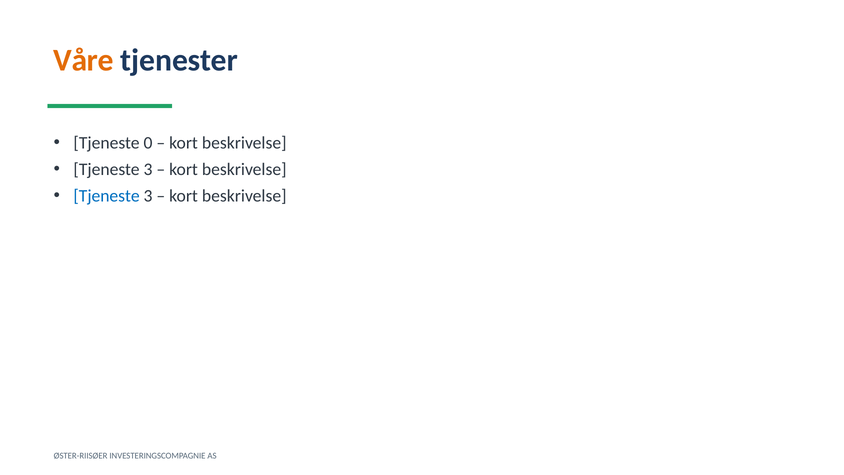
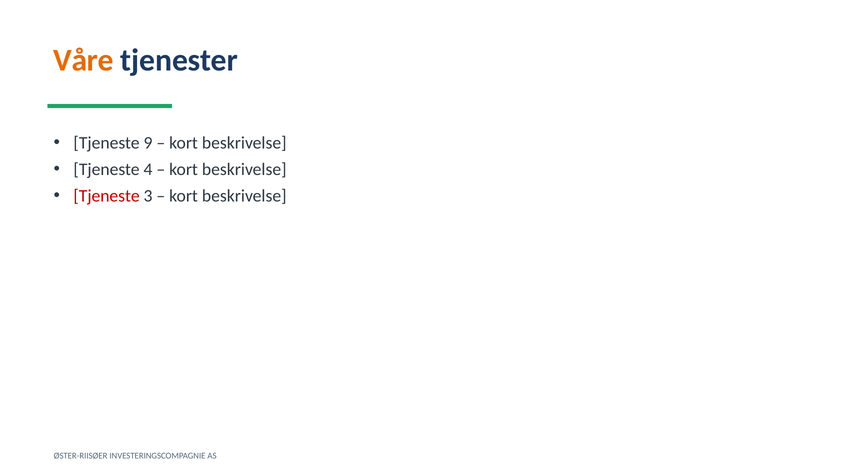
0: 0 -> 9 (148, 143)
3: 3 -> 4 (148, 169)
Tjeneste colour: blue -> red (107, 196)
